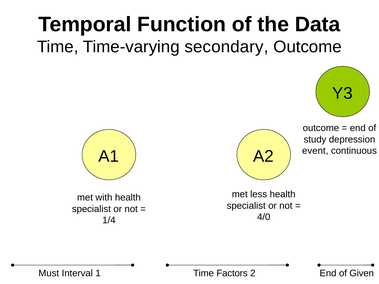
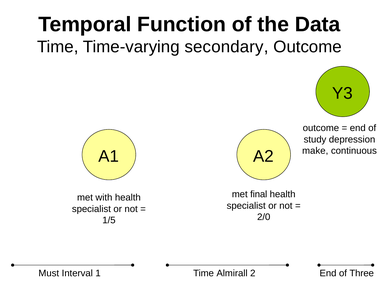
event: event -> make (315, 151)
less: less -> final (259, 195)
4/0: 4/0 -> 2/0 (264, 217)
1/4: 1/4 -> 1/5 (109, 220)
Factors: Factors -> Almirall (232, 273)
Given: Given -> Three (362, 273)
